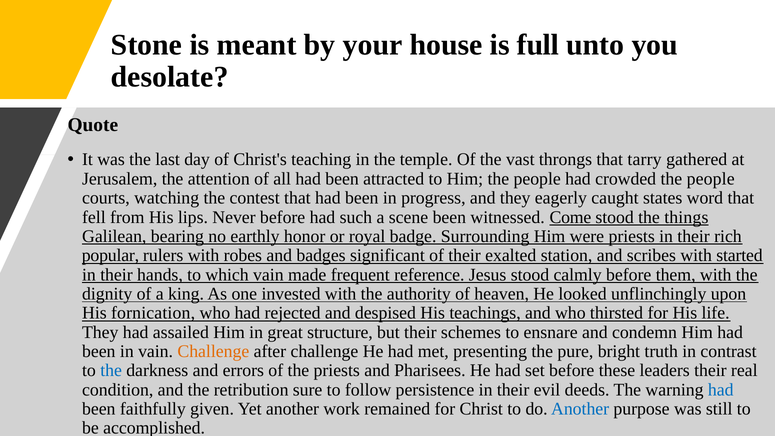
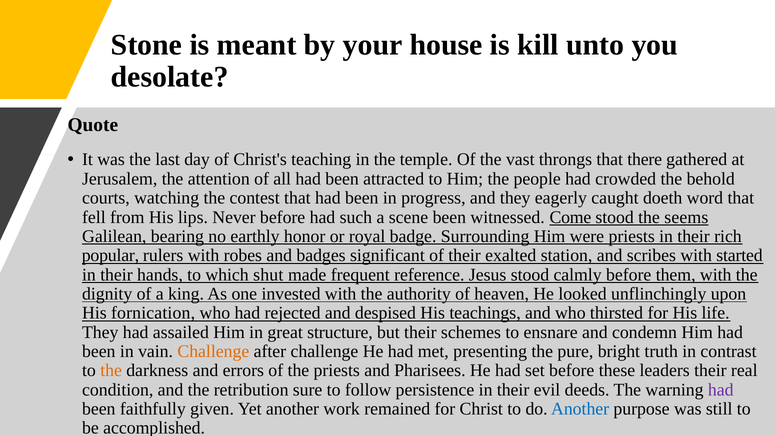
full: full -> kill (538, 45)
tarry: tarry -> there (645, 160)
crowded the people: people -> behold (711, 179)
states: states -> doeth (663, 198)
things: things -> seems (686, 217)
which vain: vain -> shut (268, 275)
the colour: blue -> orange (111, 371)
had colour: blue -> purple (721, 390)
